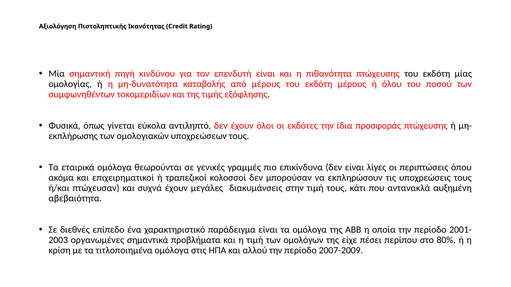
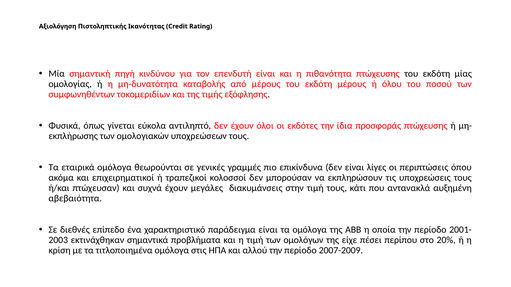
οργανωμένες: οργανωμένες -> εκτινάχθηκαν (98, 240)
80%: 80% -> 20% (446, 240)
